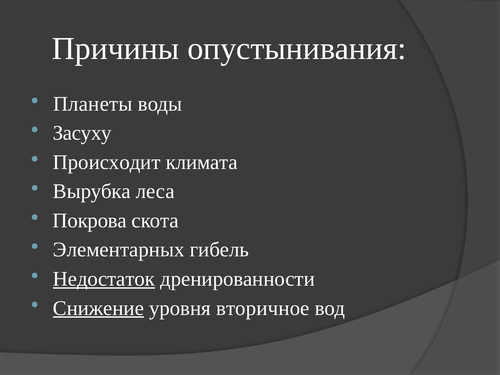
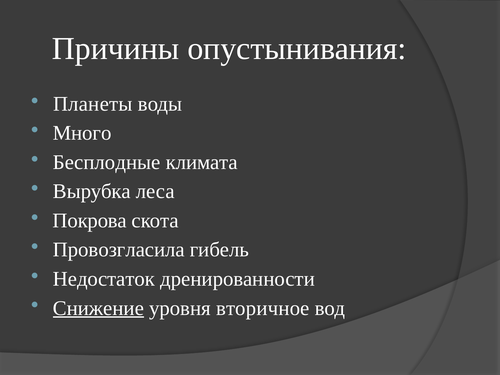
Засуху: Засуху -> Много (82, 133)
Происходит: Происходит -> Бесплодные (107, 162)
Элементарных: Элементарных -> Провозгласила (119, 250)
Недостаток underline: present -> none (104, 279)
